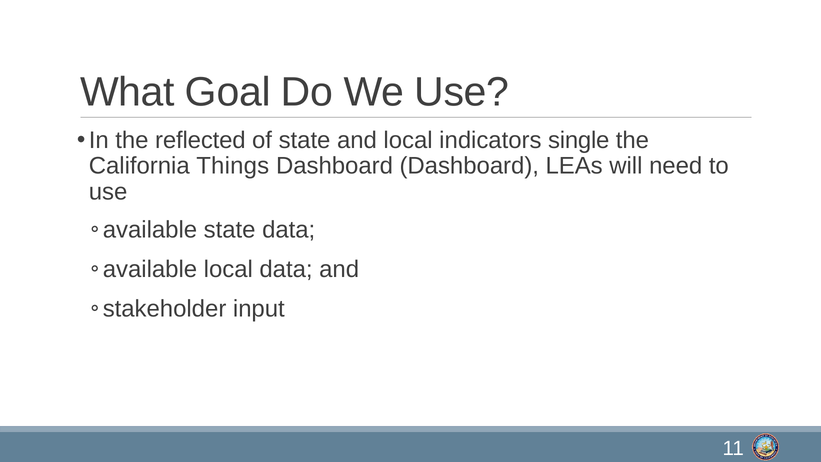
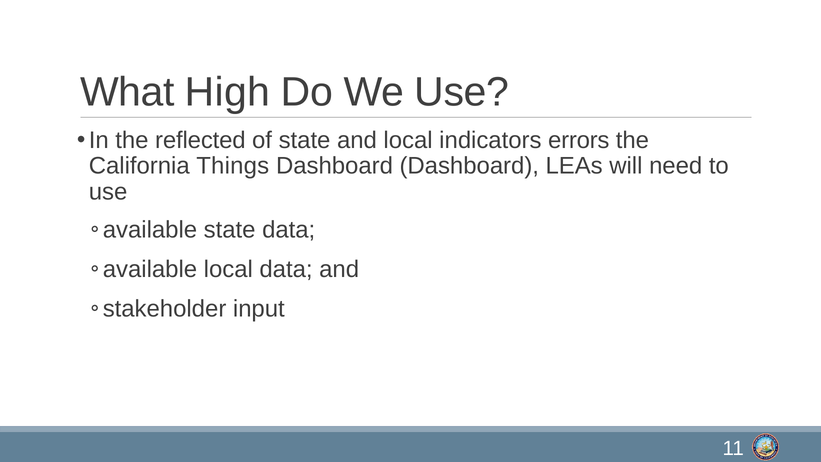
Goal: Goal -> High (228, 92)
single: single -> errors (579, 140)
